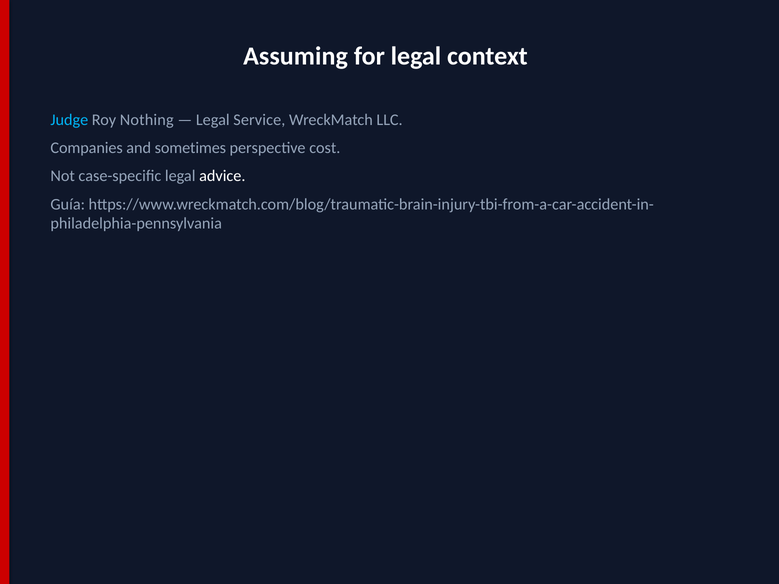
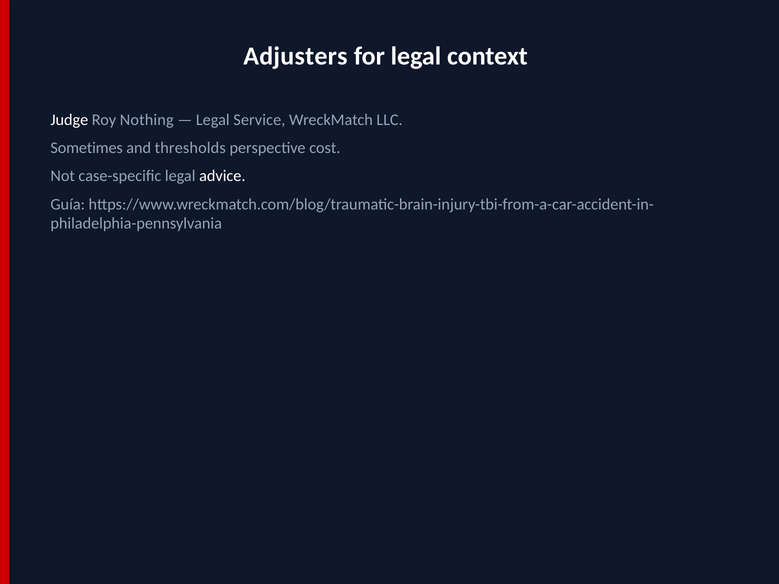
Assuming: Assuming -> Adjusters (295, 56)
Judge colour: light blue -> white (69, 120)
Companies: Companies -> Sometimes (87, 148)
sometimes: sometimes -> thresholds (190, 148)
